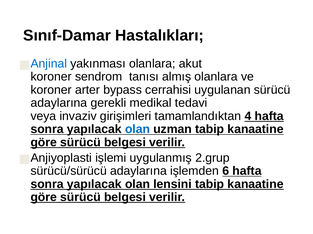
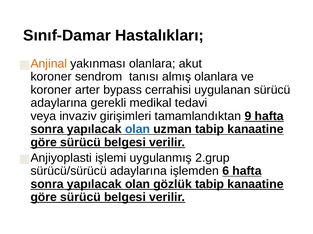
Anjinal colour: blue -> orange (49, 64)
4: 4 -> 9 (248, 116)
lensini: lensini -> gözlük (173, 185)
